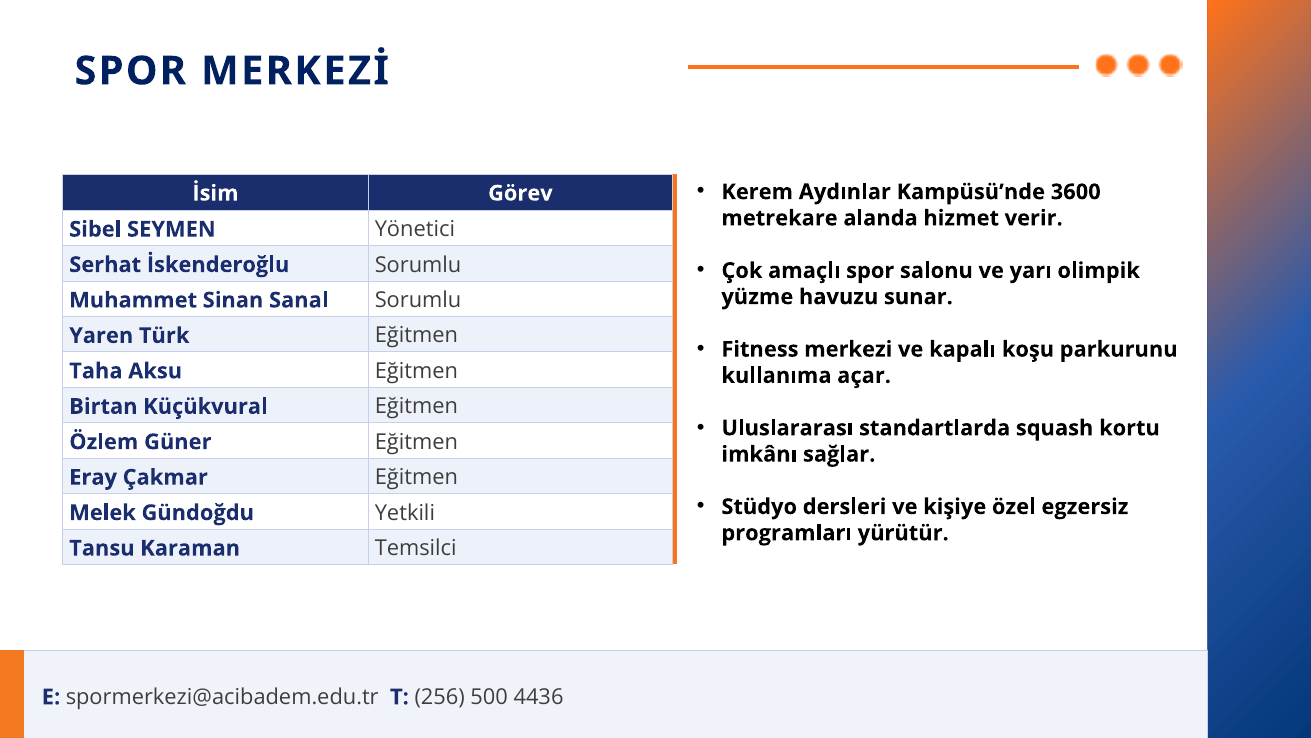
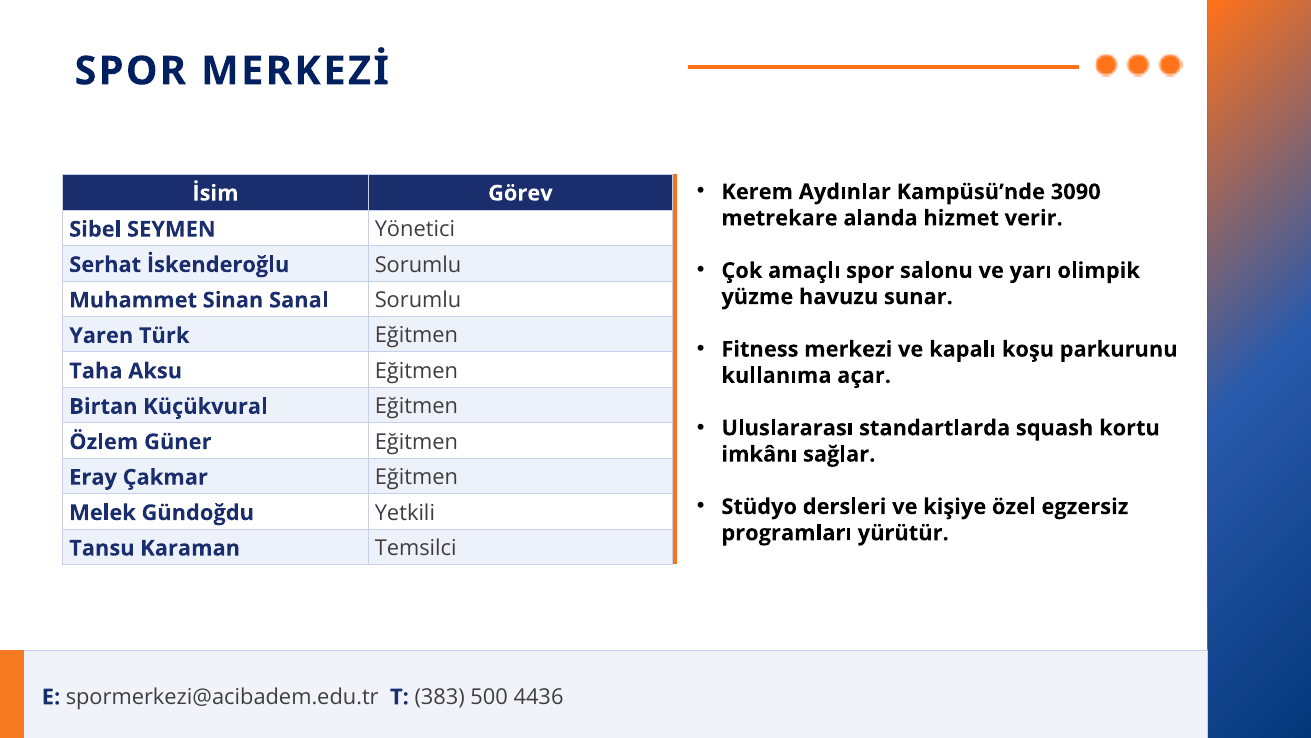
3600: 3600 -> 3090 (1076, 192)
256: 256 -> 383 (440, 697)
